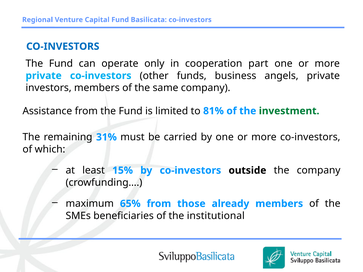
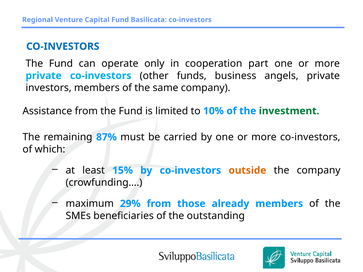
81%: 81% -> 10% (213, 111)
31%: 31% -> 87% (106, 137)
outside colour: black -> orange (247, 171)
65%: 65% -> 29% (130, 204)
institutional: institutional -> outstanding (216, 216)
